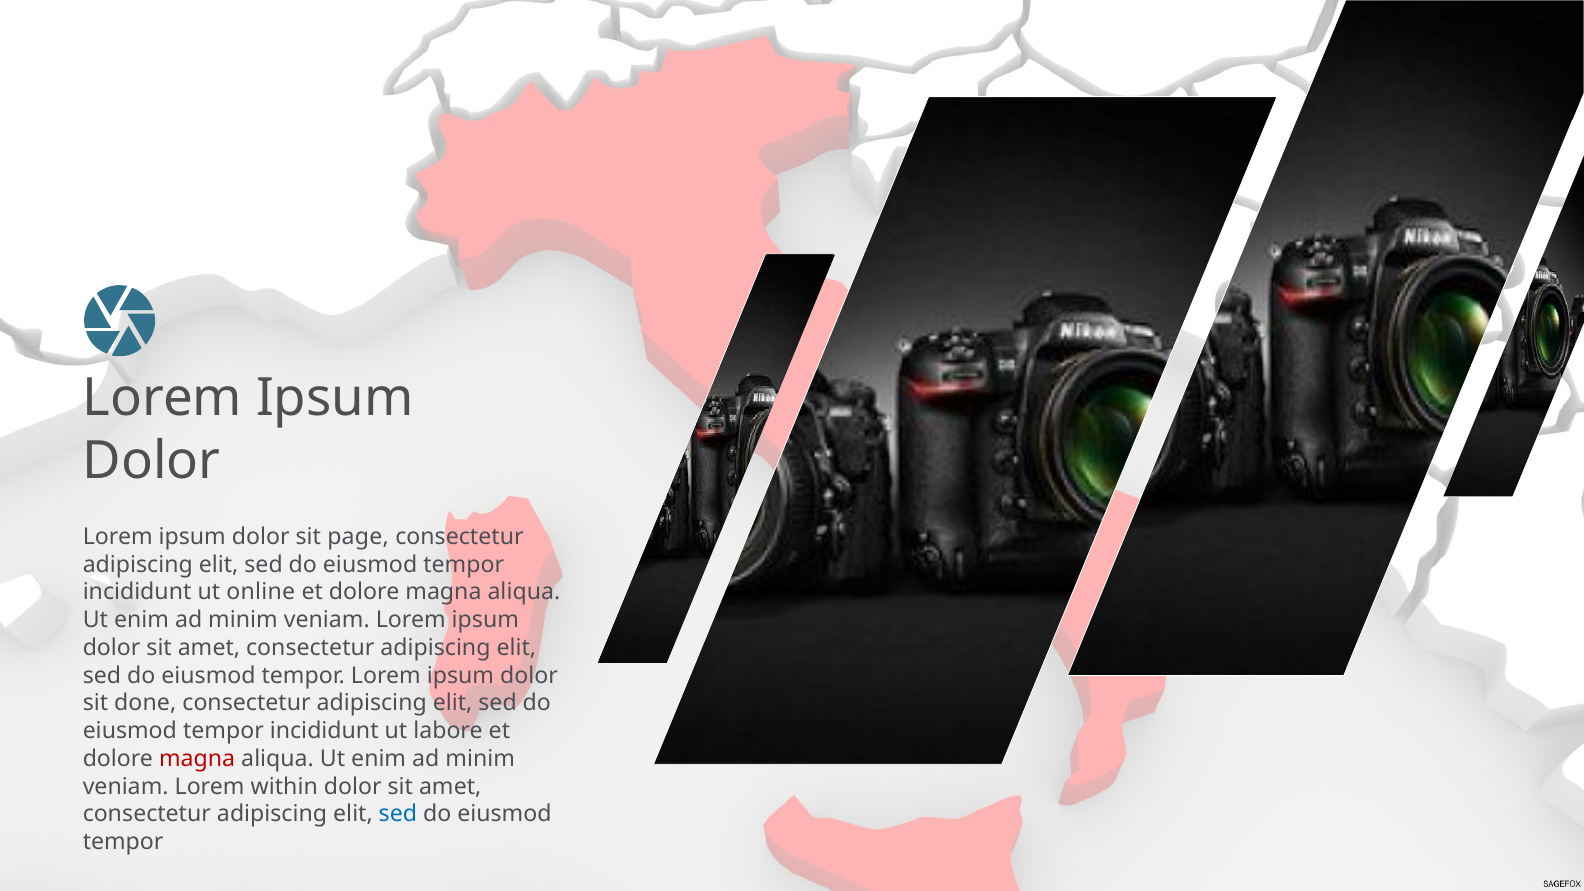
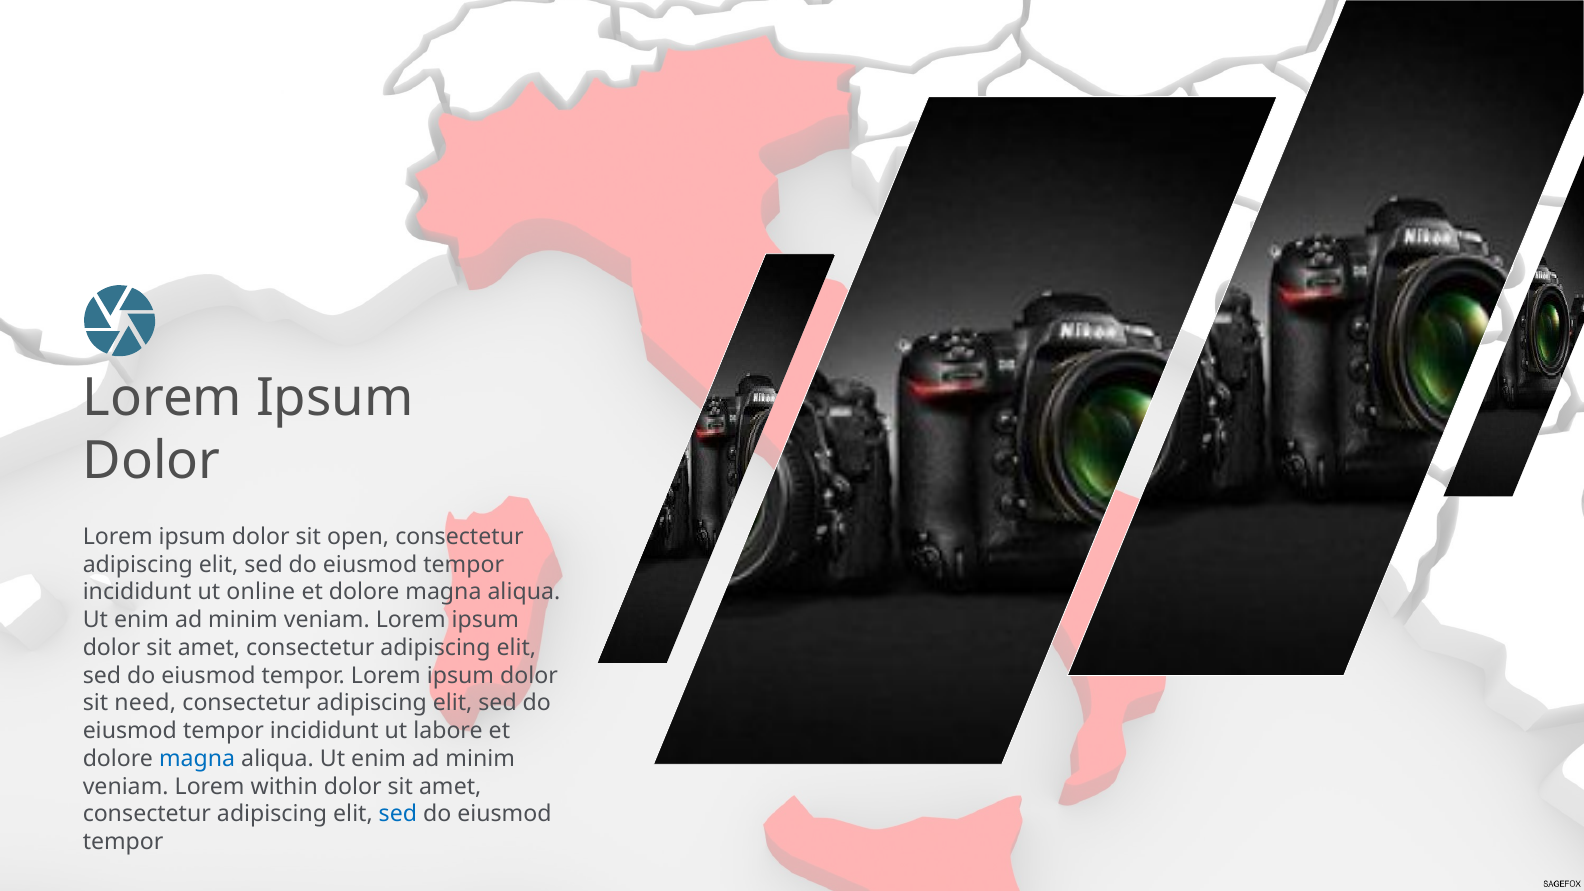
page: page -> open (358, 537)
done: done -> need (145, 703)
magna colour: red -> blue (197, 759)
